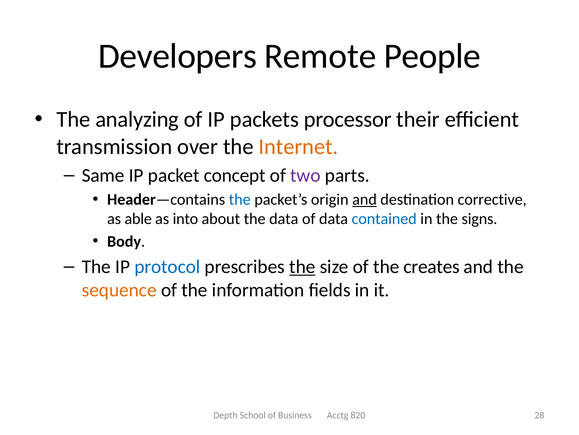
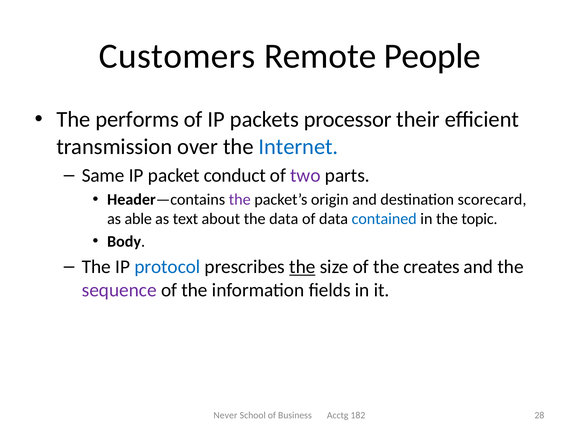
Developers: Developers -> Customers (177, 56)
analyzing: analyzing -> performs (137, 119)
Internet colour: orange -> blue (298, 146)
concept: concept -> conduct (235, 175)
the colour: blue -> purple (240, 199)
and underline: present -> none (364, 199)
corrective: corrective -> scorecard (492, 199)
into: into -> text (185, 219)
signs: signs -> topic (480, 219)
sequence colour: orange -> purple (119, 290)
Depth: Depth -> Never (225, 415)
820: 820 -> 182 (358, 415)
